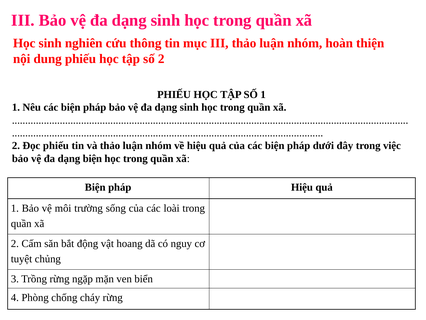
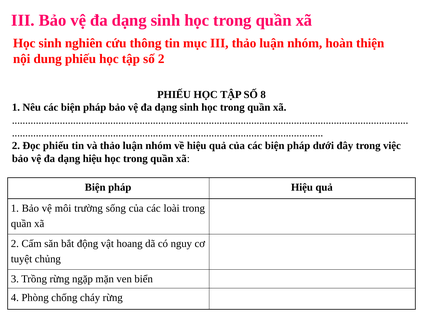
SỐ 1: 1 -> 8 (263, 94)
dạng biện: biện -> hiệu (92, 158)
